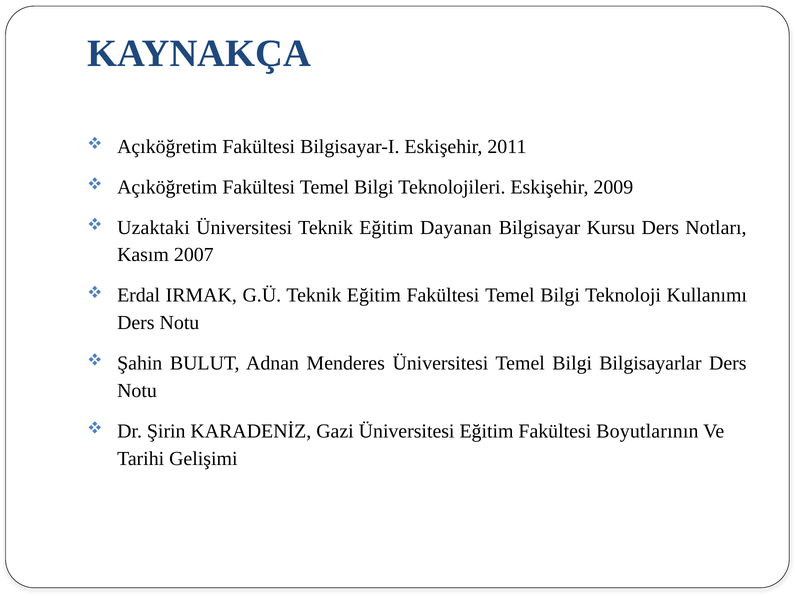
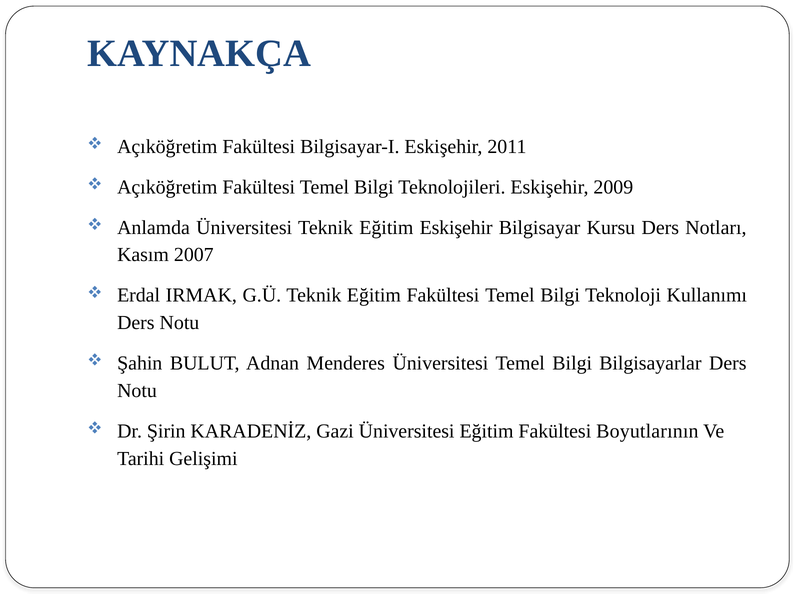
Uzaktaki: Uzaktaki -> Anlamda (154, 228)
Eğitim Dayanan: Dayanan -> Eskişehir (456, 228)
